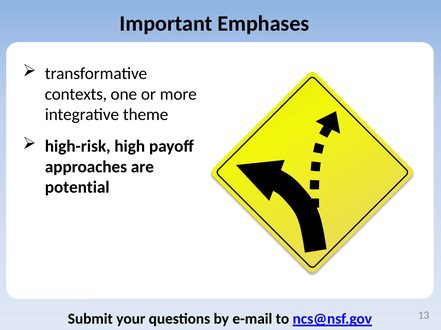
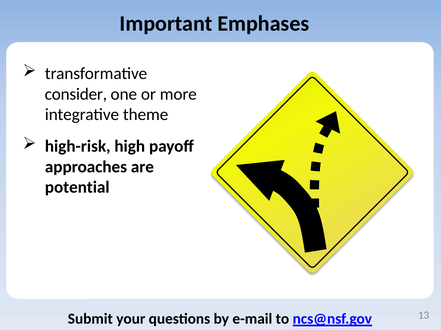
contexts: contexts -> consider (76, 94)
